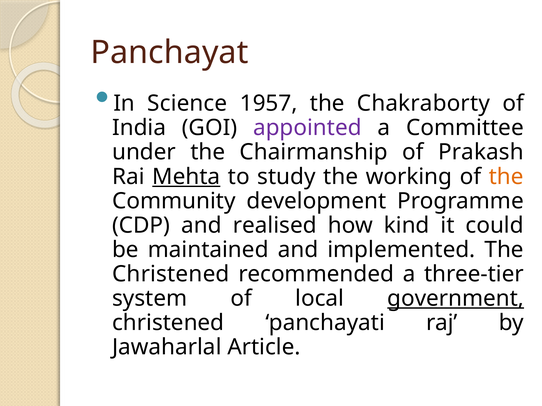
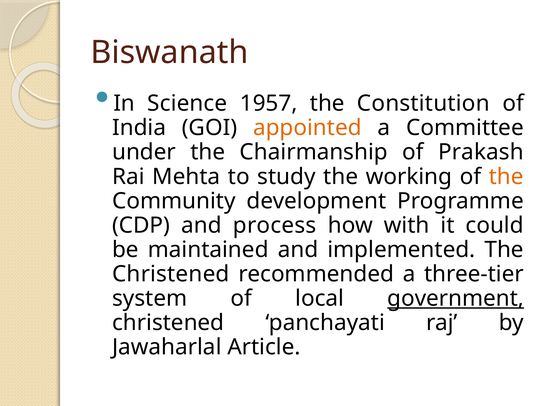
Panchayat: Panchayat -> Biswanath (169, 52)
Chakraborty: Chakraborty -> Constitution (423, 104)
appointed colour: purple -> orange (307, 128)
Mehta underline: present -> none (186, 177)
realised: realised -> process (275, 226)
kind: kind -> with (407, 226)
